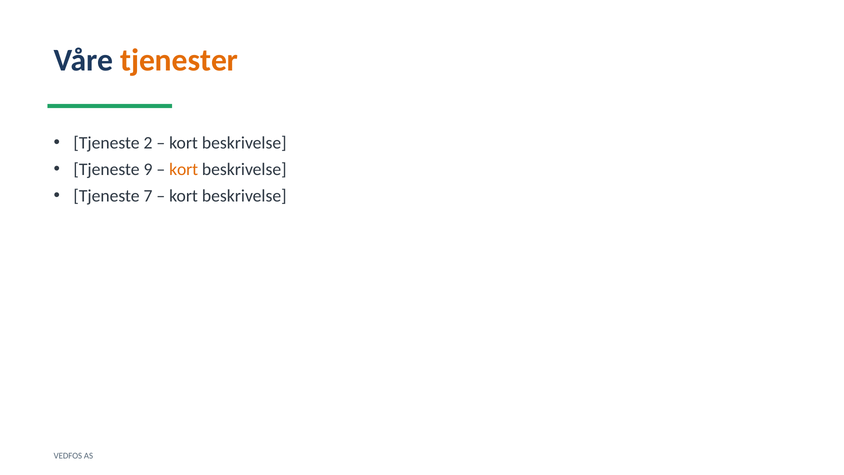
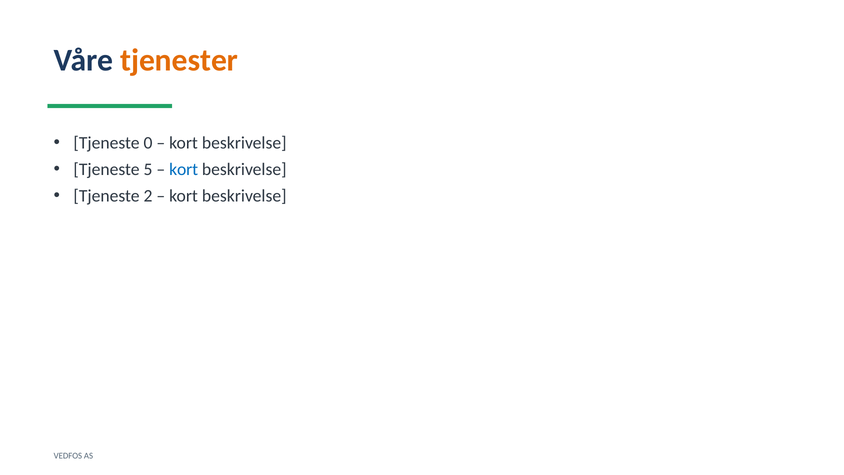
2: 2 -> 0 (148, 143)
9: 9 -> 5 (148, 169)
kort colour: orange -> blue (184, 169)
7: 7 -> 2 (148, 196)
